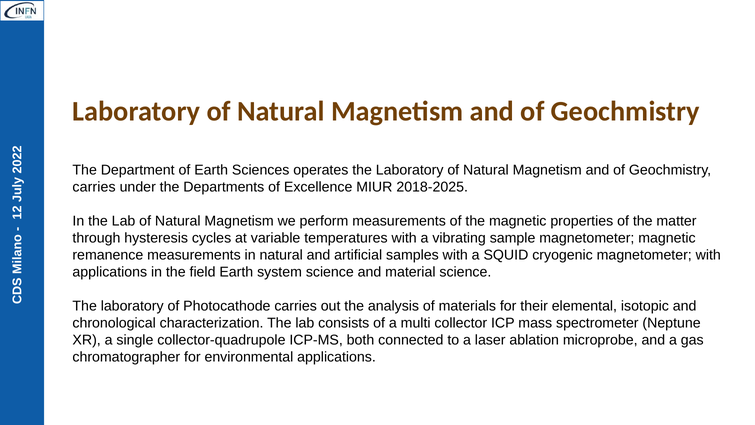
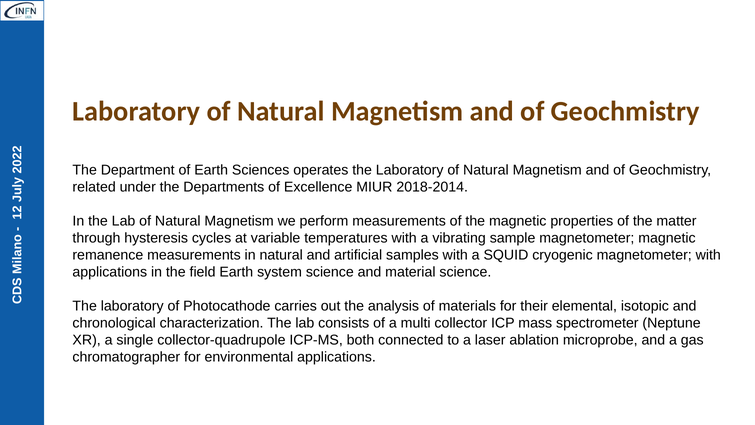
carries: carries -> related (94, 187)
2018-2025: 2018-2025 -> 2018-2014 (432, 187)
